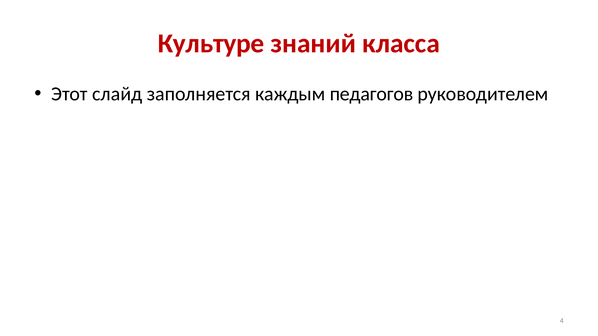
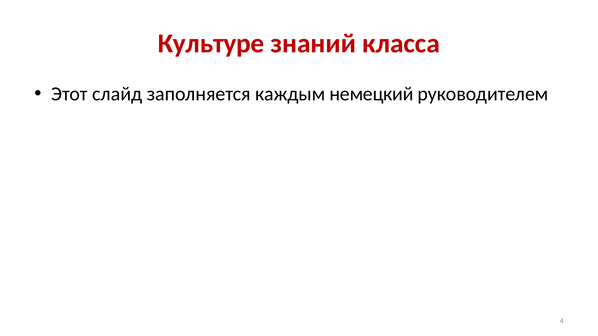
педагогов: педагогов -> немецкий (372, 94)
